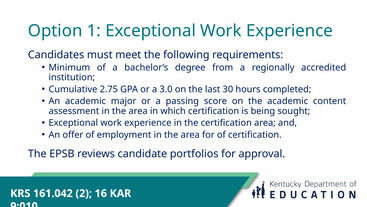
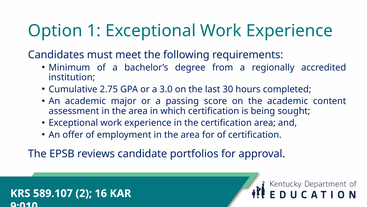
161.042: 161.042 -> 589.107 (53, 193)
